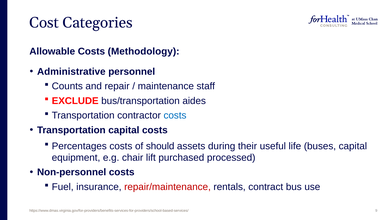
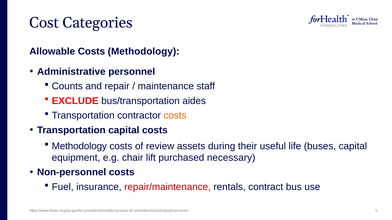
costs colour: blue -> orange (175, 116)
Percentages: Percentages -> Methodology (79, 146)
should: should -> review (160, 146)
processed: processed -> necessary (231, 158)
